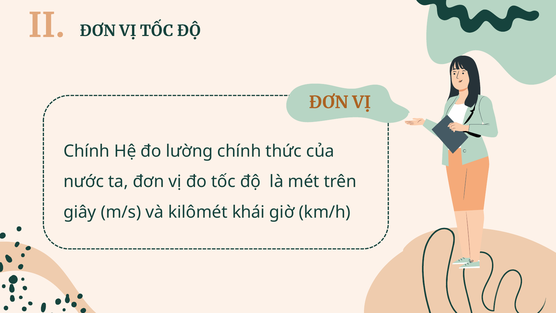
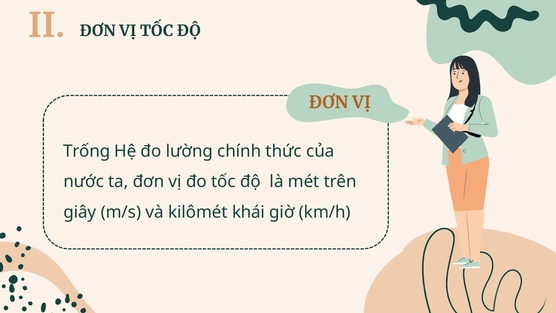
Chính: Chính -> Trống (87, 151)
